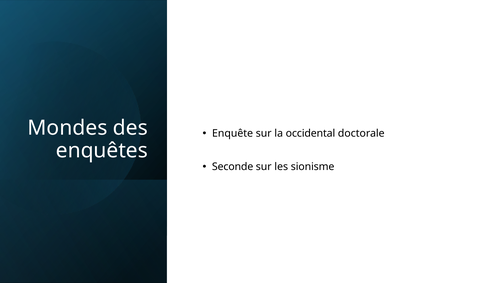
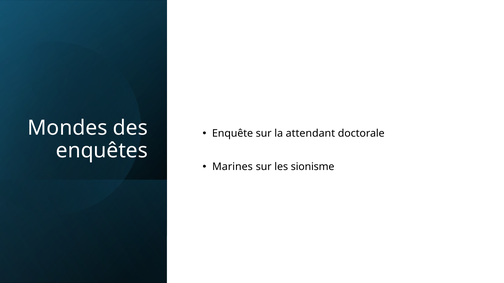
occidental: occidental -> attendant (310, 134)
Seconde: Seconde -> Marines (233, 167)
